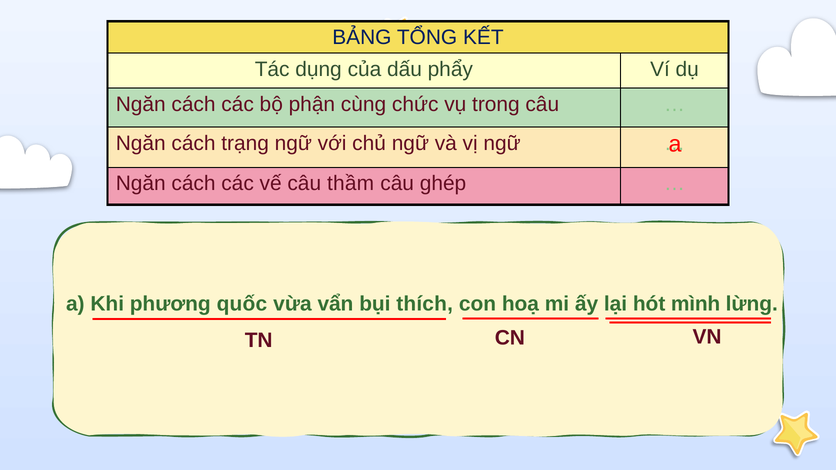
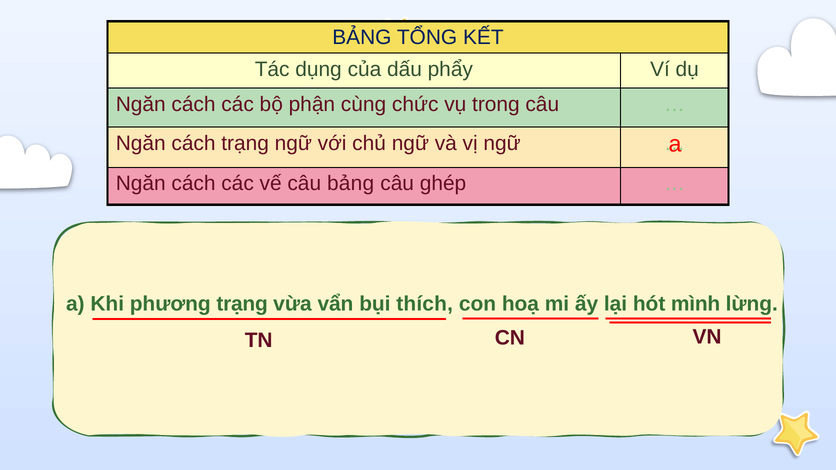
câu thầm: thầm -> bảng (351, 184)
phương quốc: quốc -> trạng (242, 304)
